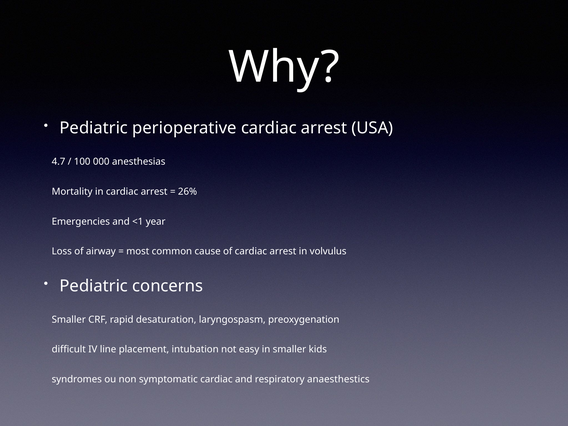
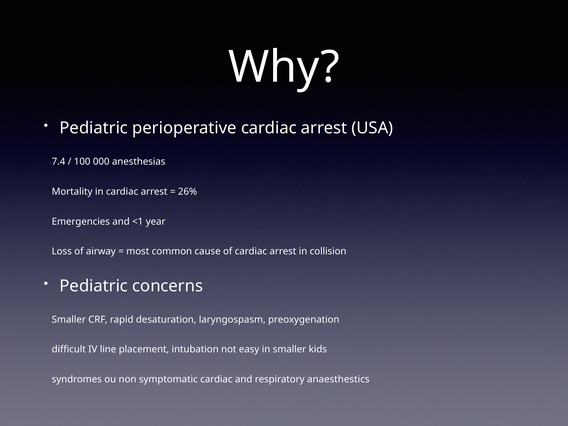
4.7: 4.7 -> 7.4 (59, 162)
volvulus: volvulus -> collision (328, 251)
